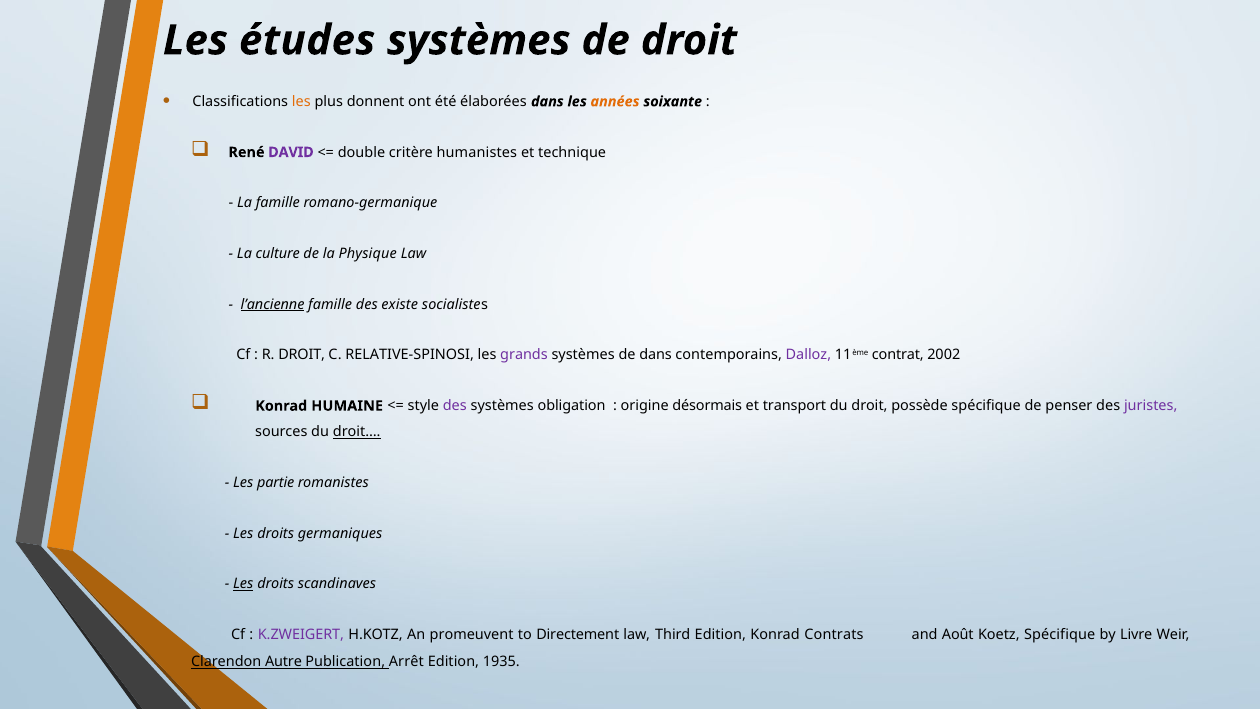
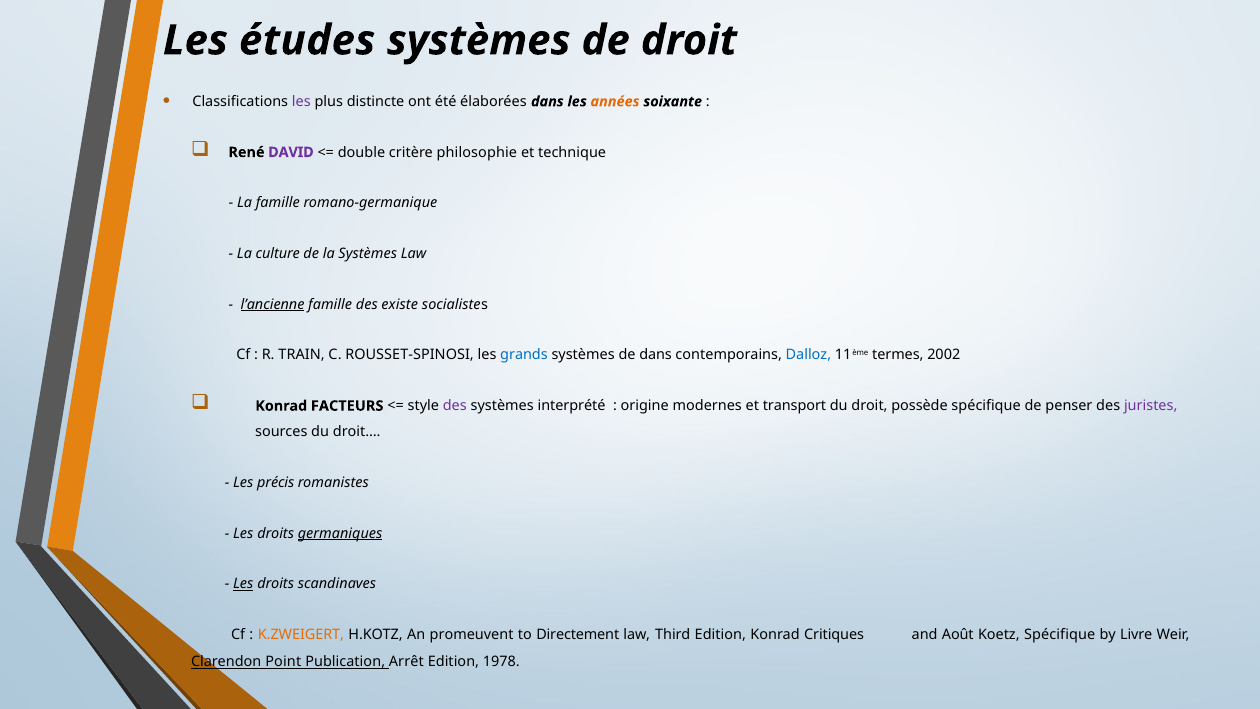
les colour: orange -> purple (301, 102)
donnent: donnent -> distincte (376, 102)
humanistes: humanistes -> philosophie (477, 152)
la Physique: Physique -> Systèmes (368, 254)
R DROIT: DROIT -> TRAIN (302, 355)
RELATIVE-SPINOSI: RELATIVE-SPINOSI -> ROUSSET-SPINOSI (410, 355)
grands colour: purple -> blue (524, 355)
Dalloz colour: purple -> blue (808, 355)
contrat: contrat -> termes (898, 355)
HUMAINE: HUMAINE -> FACTEURS (347, 406)
obligation: obligation -> interprété (572, 406)
désormais: désormais -> modernes (707, 406)
droit… underline: present -> none (357, 432)
partie: partie -> précis (276, 483)
germaniques underline: none -> present (340, 533)
K.ZWEIGERT colour: purple -> orange (301, 635)
Contrats: Contrats -> Critiques (834, 635)
Autre: Autre -> Point (283, 662)
1935: 1935 -> 1978 (501, 662)
